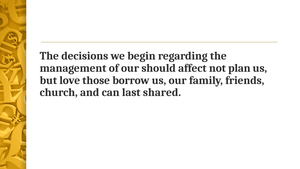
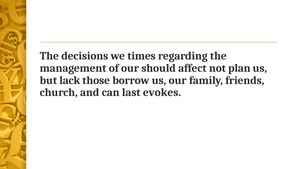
begin: begin -> times (142, 56)
love: love -> lack (70, 80)
shared: shared -> evokes (162, 92)
